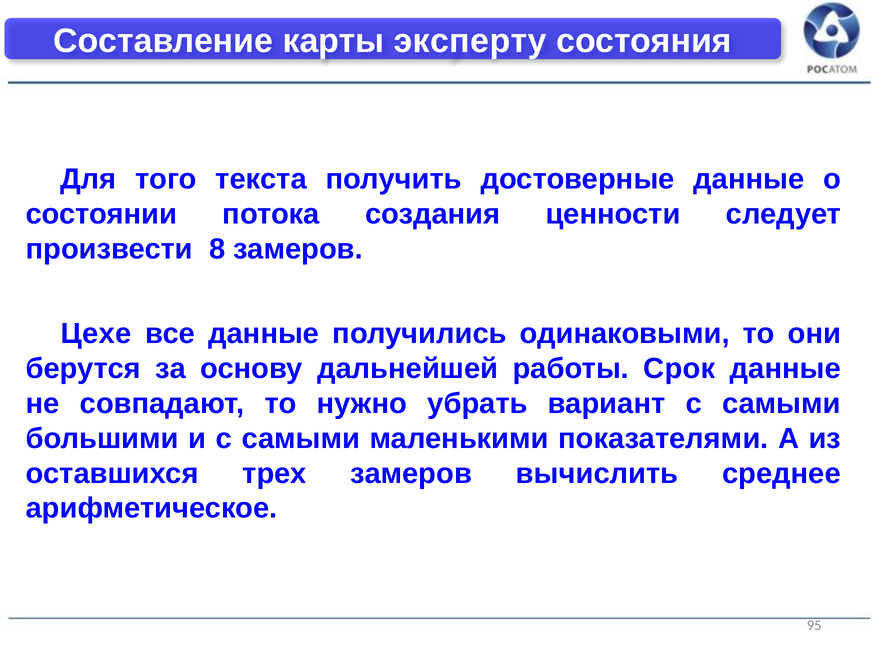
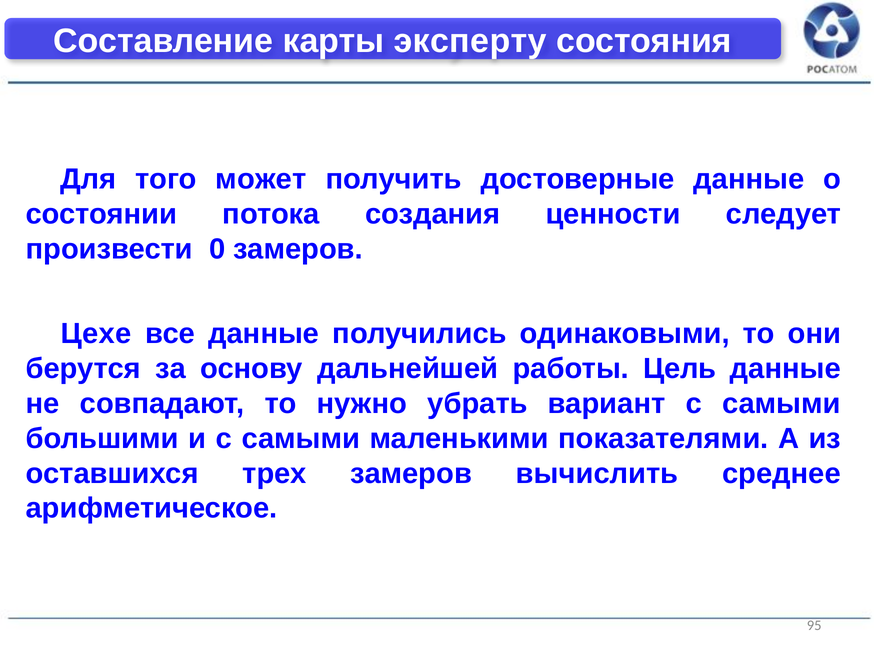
текста: текста -> может (261, 179)
8: 8 -> 0 (217, 249)
Срок: Срок -> Цель (680, 369)
